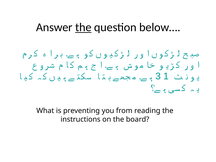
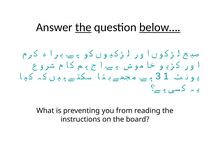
below… underline: none -> present (160, 27)
